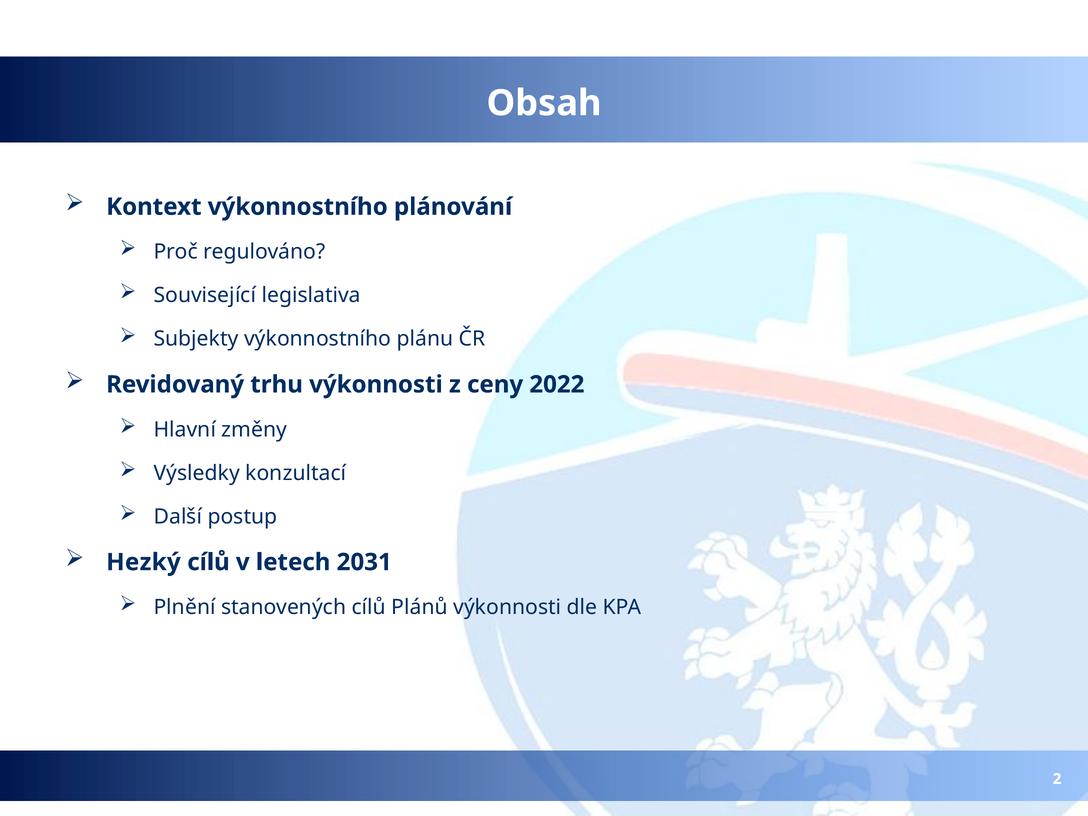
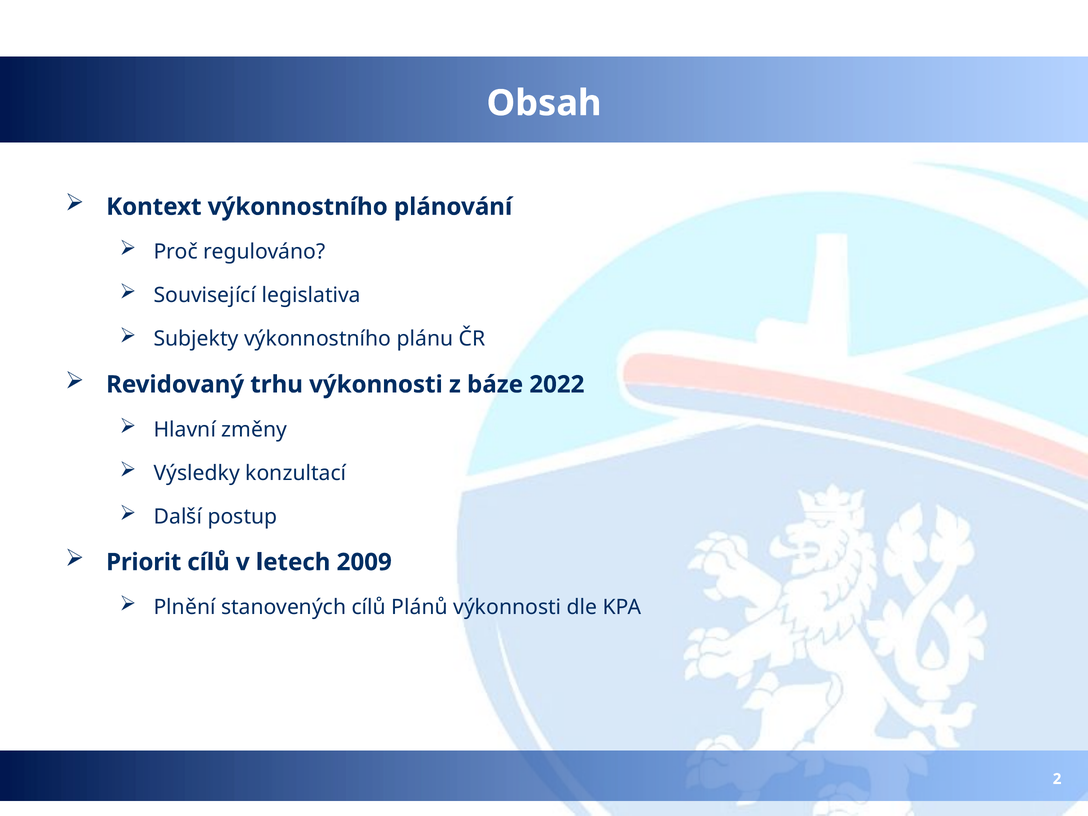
ceny: ceny -> báze (495, 385)
Hezký: Hezký -> Priorit (144, 562)
2031: 2031 -> 2009 (364, 562)
